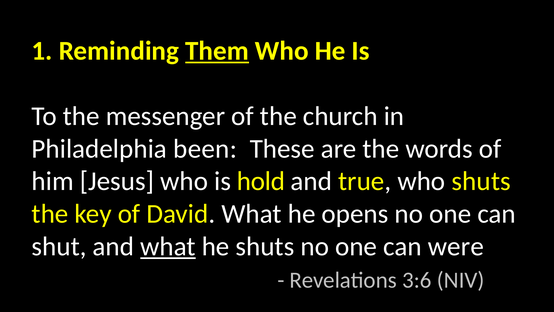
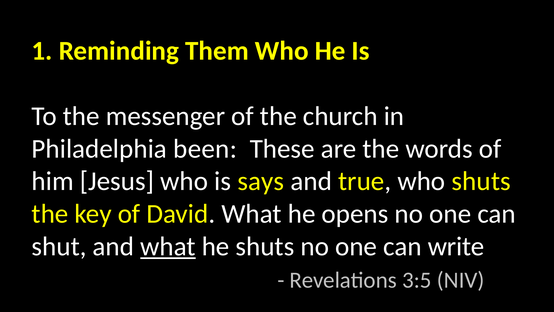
Them underline: present -> none (217, 51)
hold: hold -> says (261, 181)
were: were -> write (456, 246)
3:6: 3:6 -> 3:5 (417, 280)
